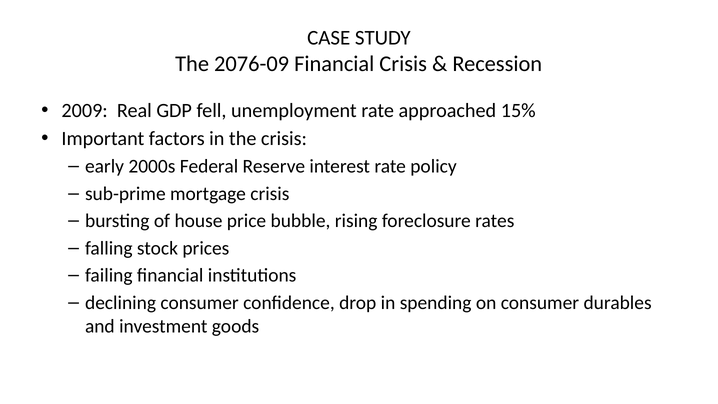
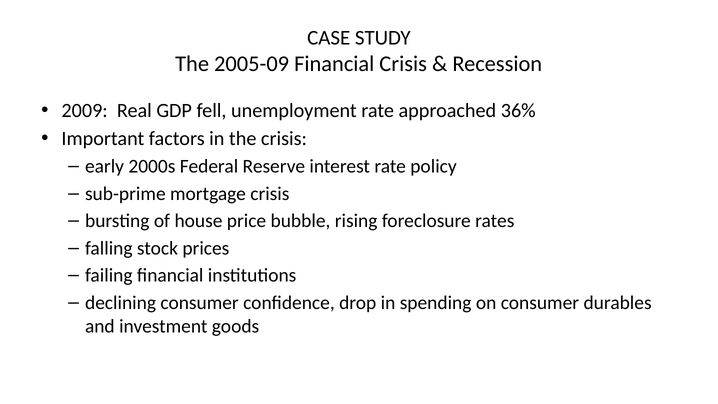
2076-09: 2076-09 -> 2005-09 (252, 64)
15%: 15% -> 36% (518, 110)
